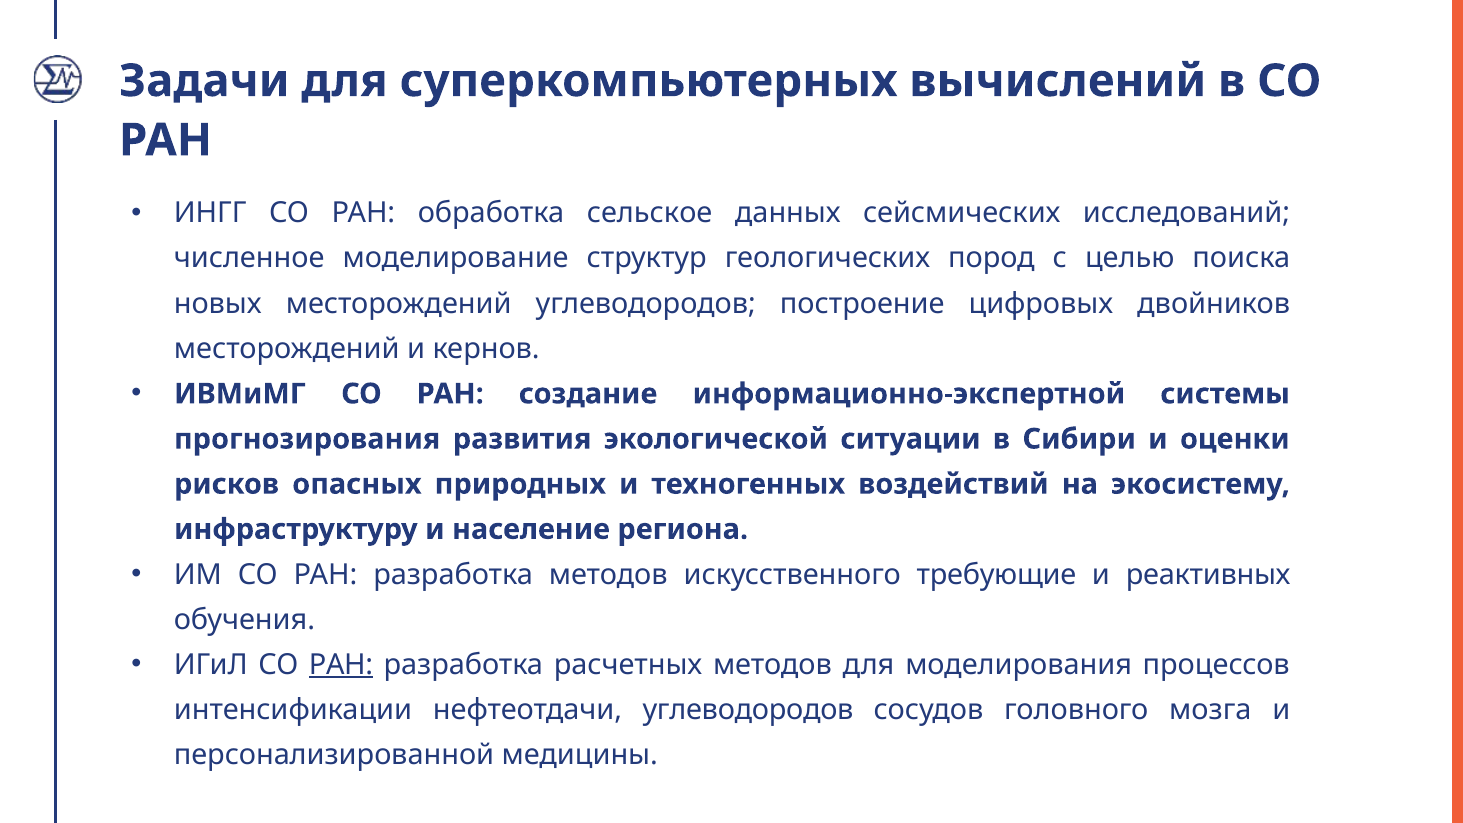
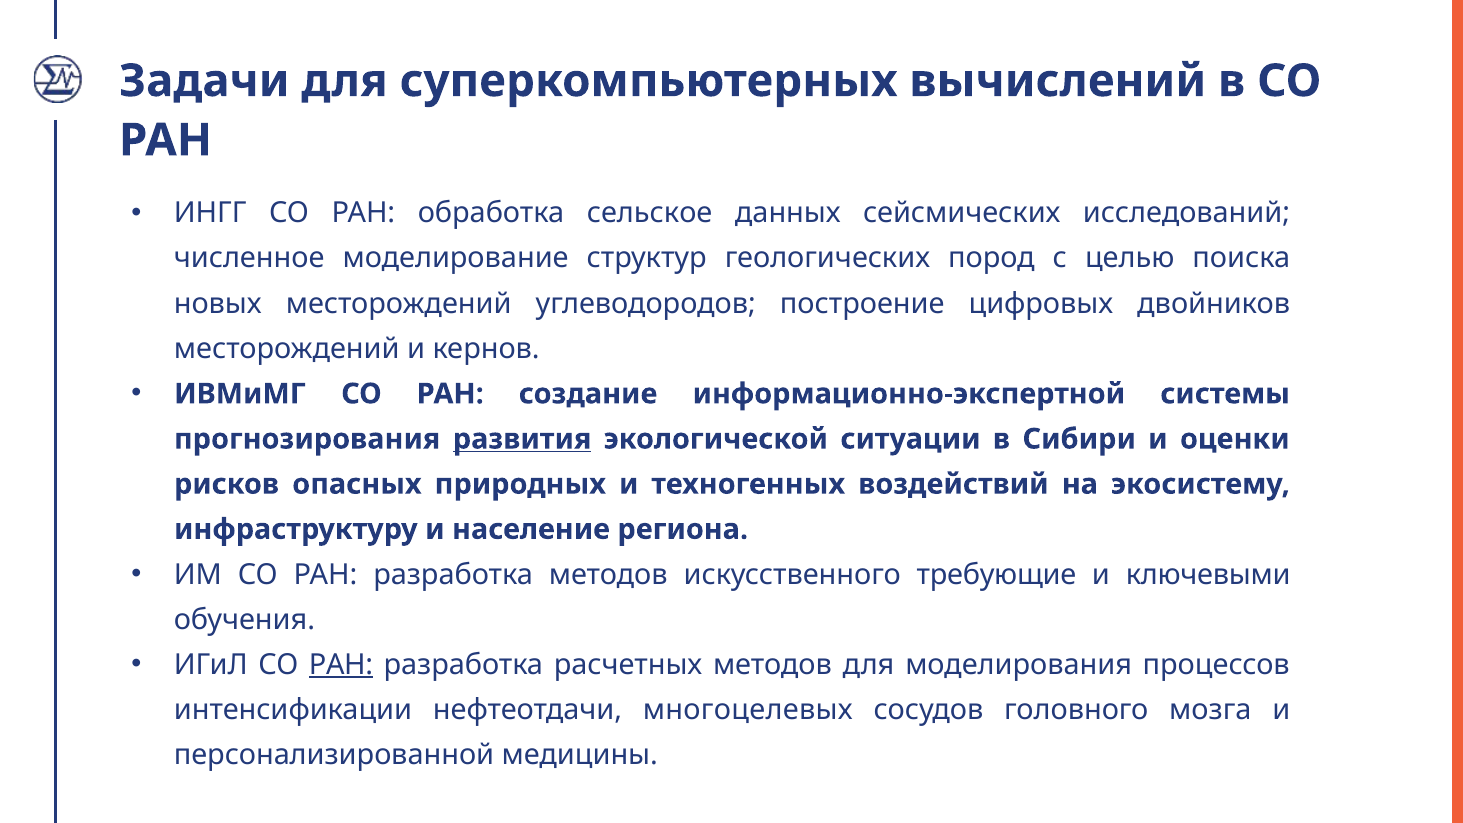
развития underline: none -> present (522, 439)
реактивных: реактивных -> ключевыми (1208, 574)
нефтеотдачи углеводородов: углеводородов -> многоцелевых (748, 710)
